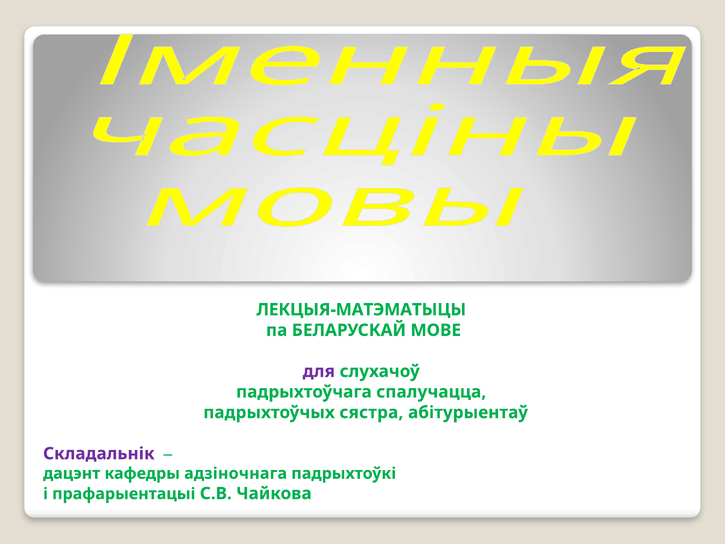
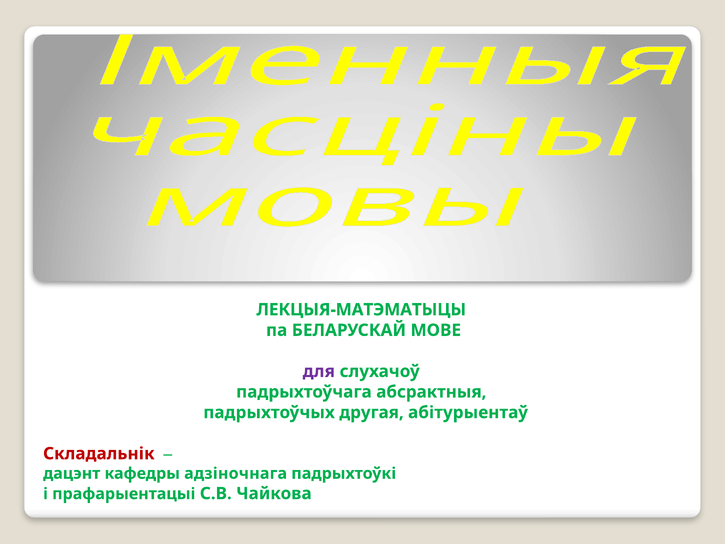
спалучацца: спалучацца -> абсрактныя (431, 392)
сястра: сястра -> другая (372, 412)
Складальнік colour: purple -> red (99, 453)
